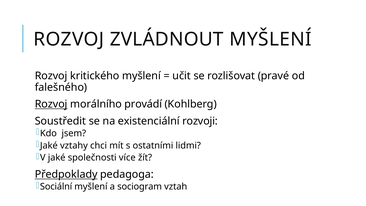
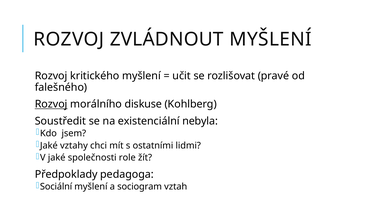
provádí: provádí -> diskuse (143, 104)
rozvoji: rozvoji -> nebyla (200, 121)
více: více -> role (127, 158)
Předpoklady underline: present -> none (66, 174)
